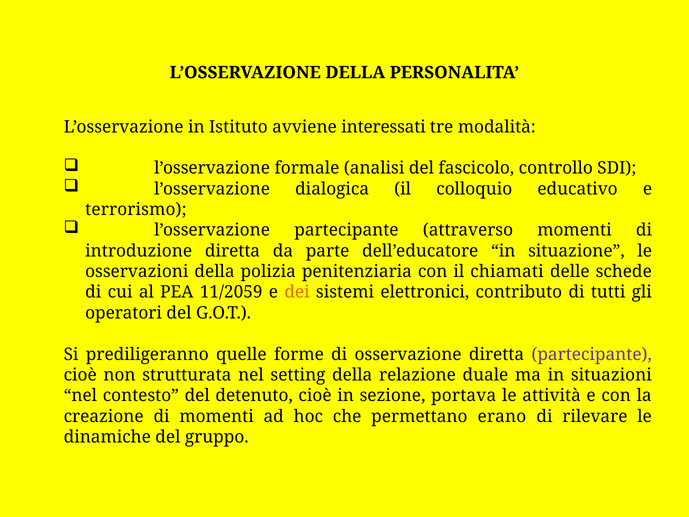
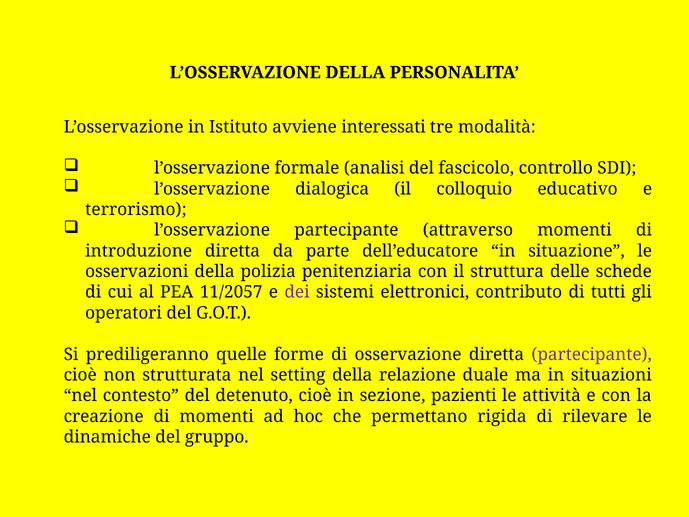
chiamati: chiamati -> struttura (507, 271)
11/2059: 11/2059 -> 11/2057 (231, 292)
dei colour: orange -> purple (297, 292)
portava: portava -> pazienti (464, 395)
erano: erano -> rigida (502, 416)
